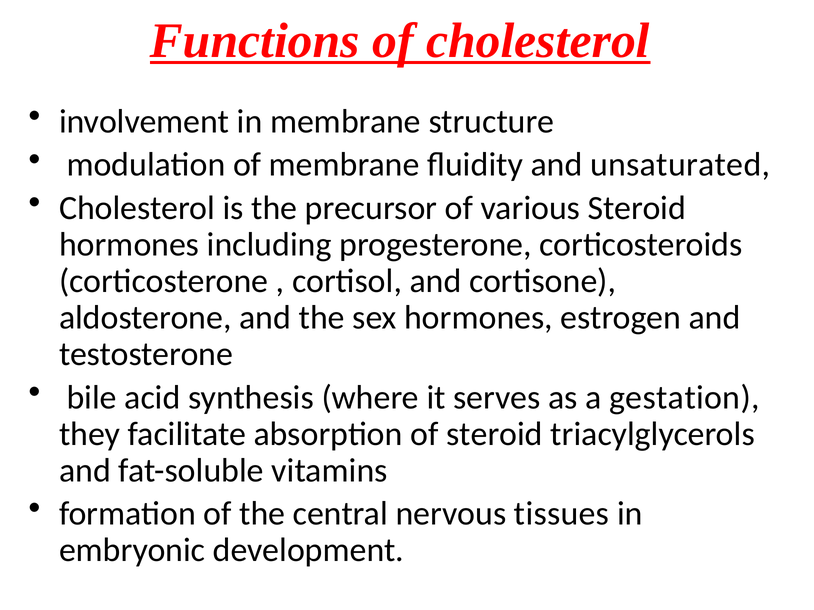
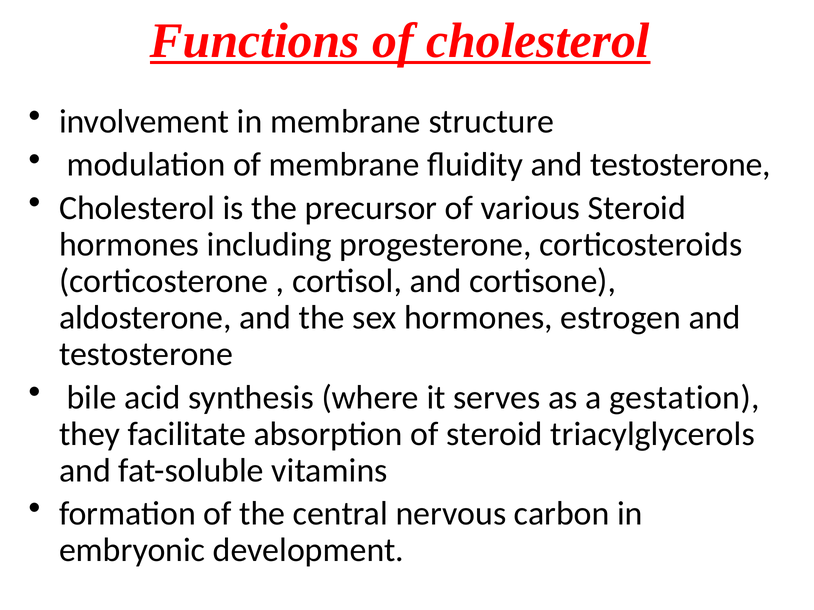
fluidity and unsaturated: unsaturated -> testosterone (680, 165)
tissues: tissues -> carbon (562, 514)
